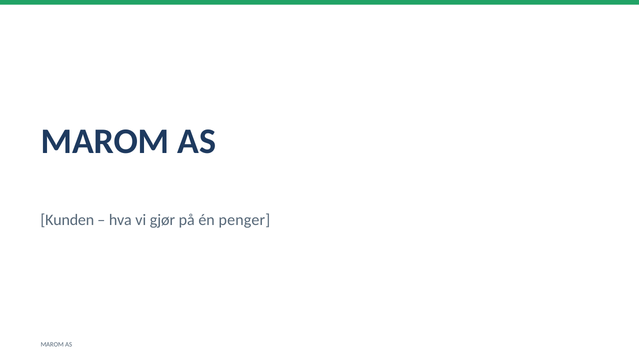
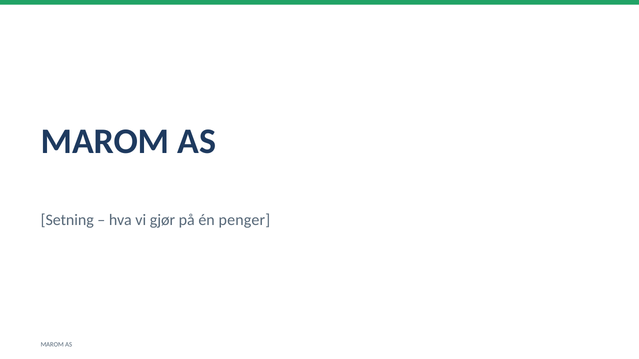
Kunden: Kunden -> Setning (67, 220)
